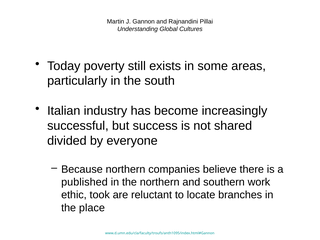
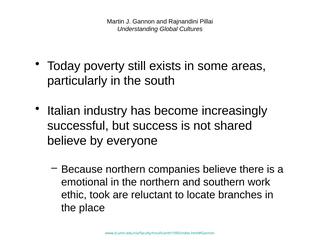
divided: divided -> believe (67, 141)
published: published -> emotional (84, 182)
